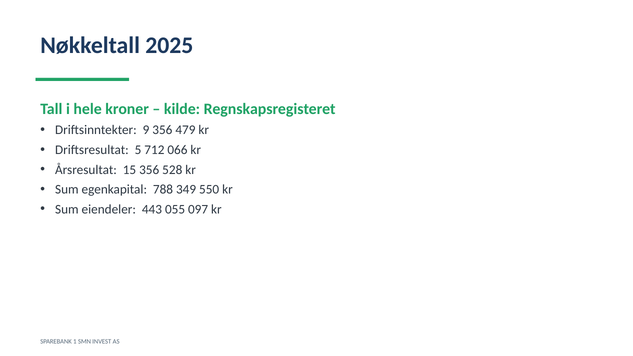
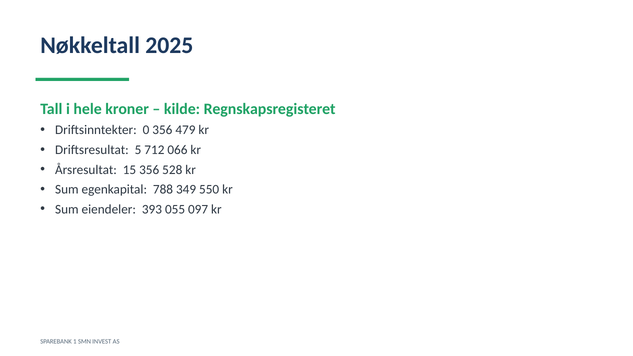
9: 9 -> 0 (146, 130)
443: 443 -> 393 (152, 209)
